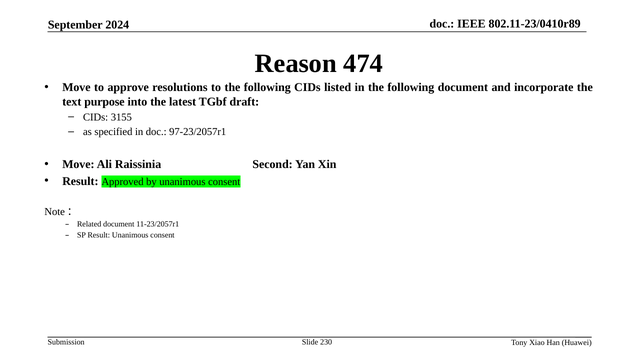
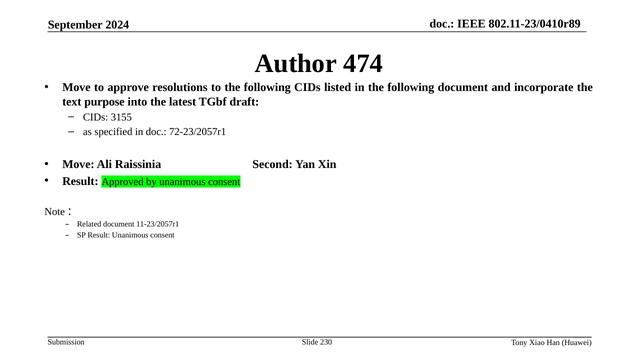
Reason: Reason -> Author (296, 64)
97-23/2057r1: 97-23/2057r1 -> 72-23/2057r1 (198, 132)
